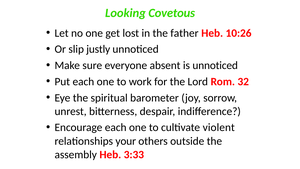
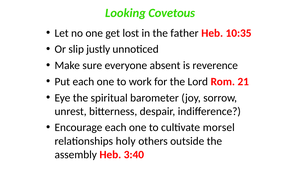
10:26: 10:26 -> 10:35 (239, 33)
is unnoticed: unnoticed -> reverence (215, 65)
32: 32 -> 21 (243, 82)
violent: violent -> morsel (219, 127)
your: your -> holy (126, 141)
3:33: 3:33 -> 3:40 (134, 154)
